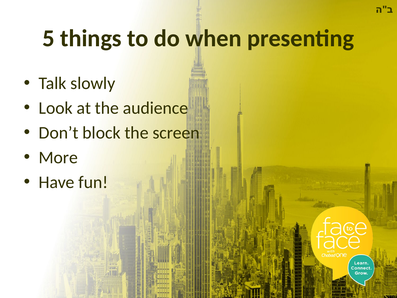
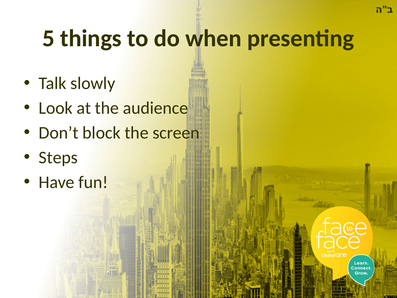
More: More -> Steps (58, 157)
